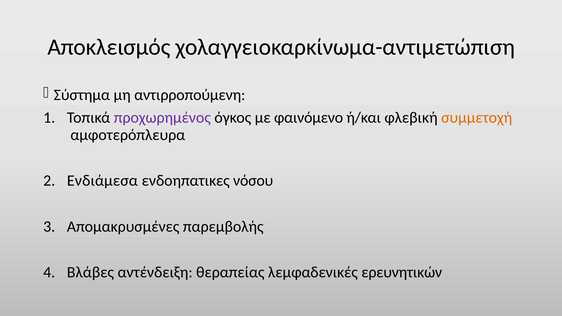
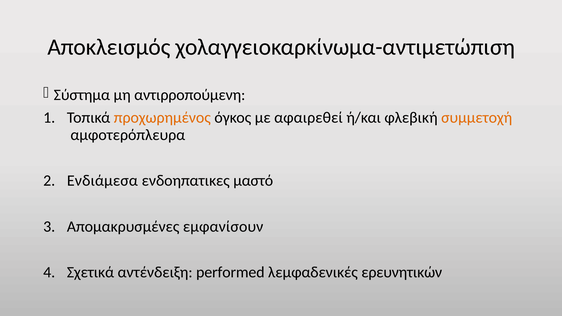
προχωρημένος colour: purple -> orange (162, 118)
φαινόμενο: φαινόμενο -> αφαιρεθεί (308, 118)
νόσου: νόσου -> μαστό (253, 181)
παρεμβολής: παρεμβολής -> εμφανίσουν (223, 227)
Βλάβες: Βλάβες -> Σχετικά (90, 273)
θεραπείας: θεραπείας -> performed (230, 273)
